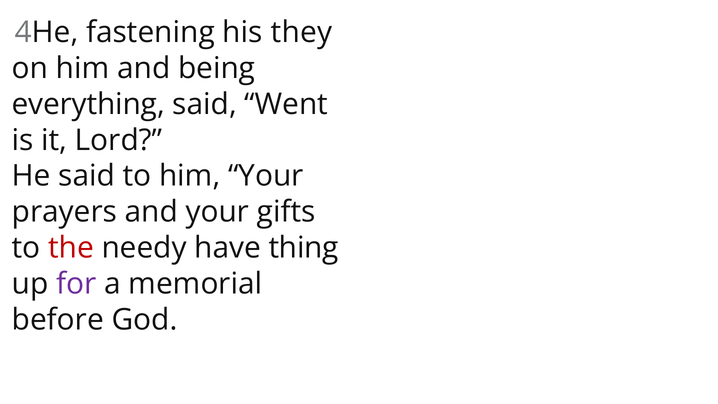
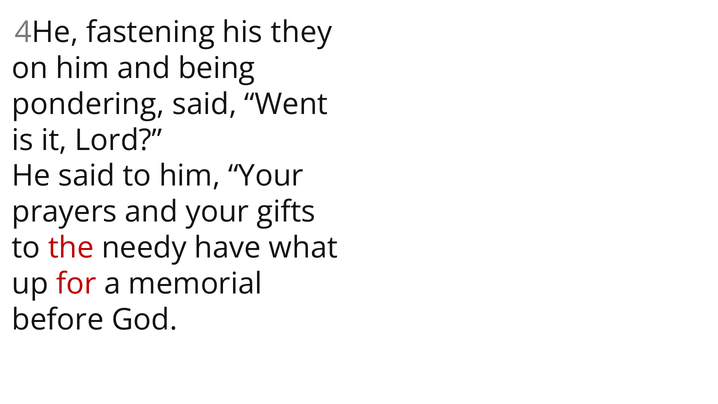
everything: everything -> pondering (88, 104)
thing: thing -> what (303, 248)
for colour: purple -> red (76, 284)
